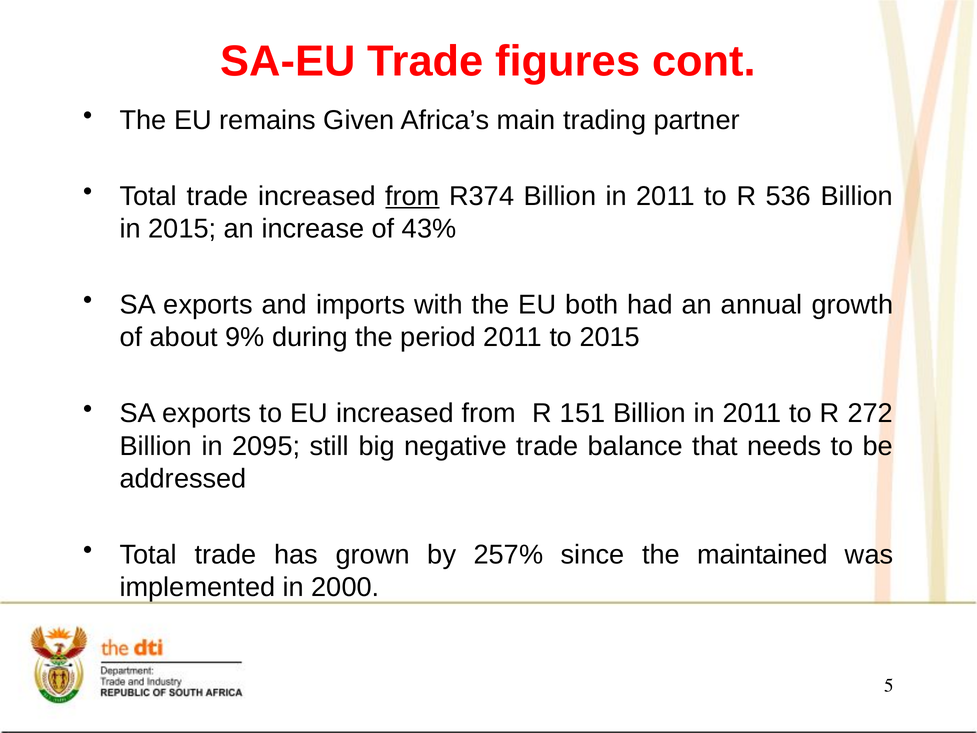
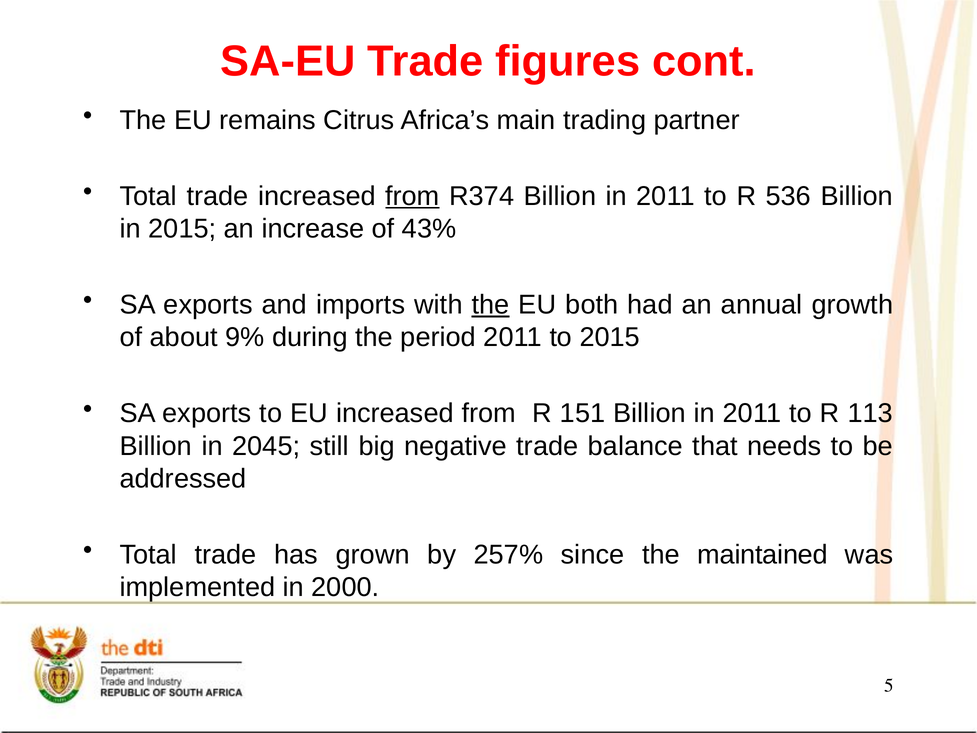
Given: Given -> Citrus (359, 120)
the underline: none -> present (491, 305)
272: 272 -> 113 (870, 413)
2095: 2095 -> 2045 (266, 446)
